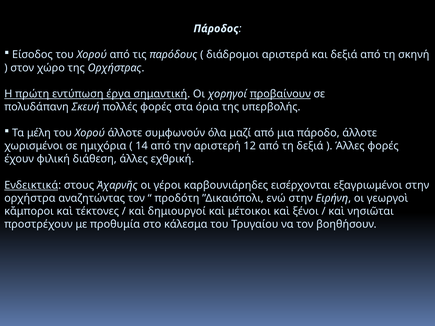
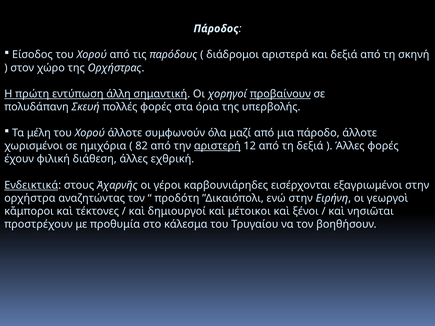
έργα: έργα -> άλλη (119, 94)
14: 14 -> 82 (142, 146)
αριστερή underline: none -> present (217, 146)
